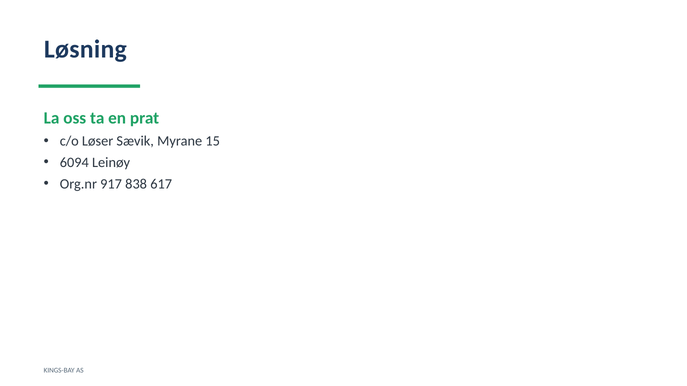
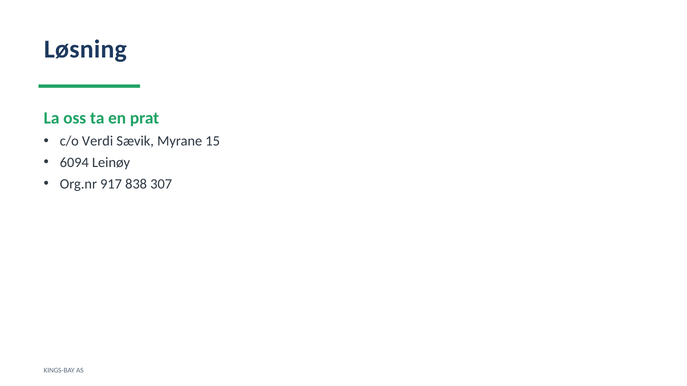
Løser: Løser -> Verdi (98, 141)
617: 617 -> 307 (161, 184)
